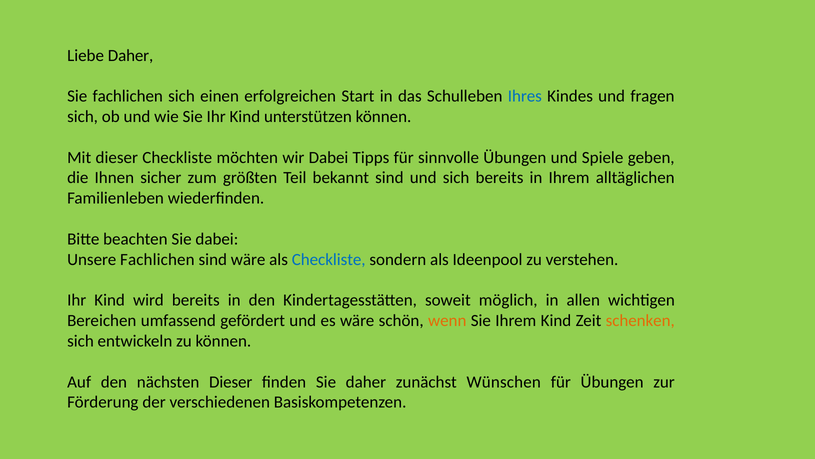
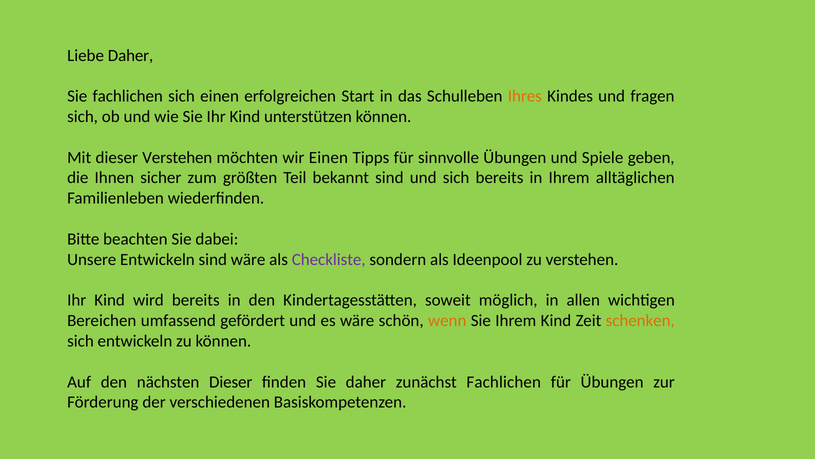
Ihres colour: blue -> orange (525, 96)
dieser Checkliste: Checkliste -> Verstehen (177, 157)
wir Dabei: Dabei -> Einen (328, 157)
Unsere Fachlichen: Fachlichen -> Entwickeln (157, 259)
Checkliste colour: blue -> purple (329, 259)
zunächst Wünschen: Wünschen -> Fachlichen (504, 381)
